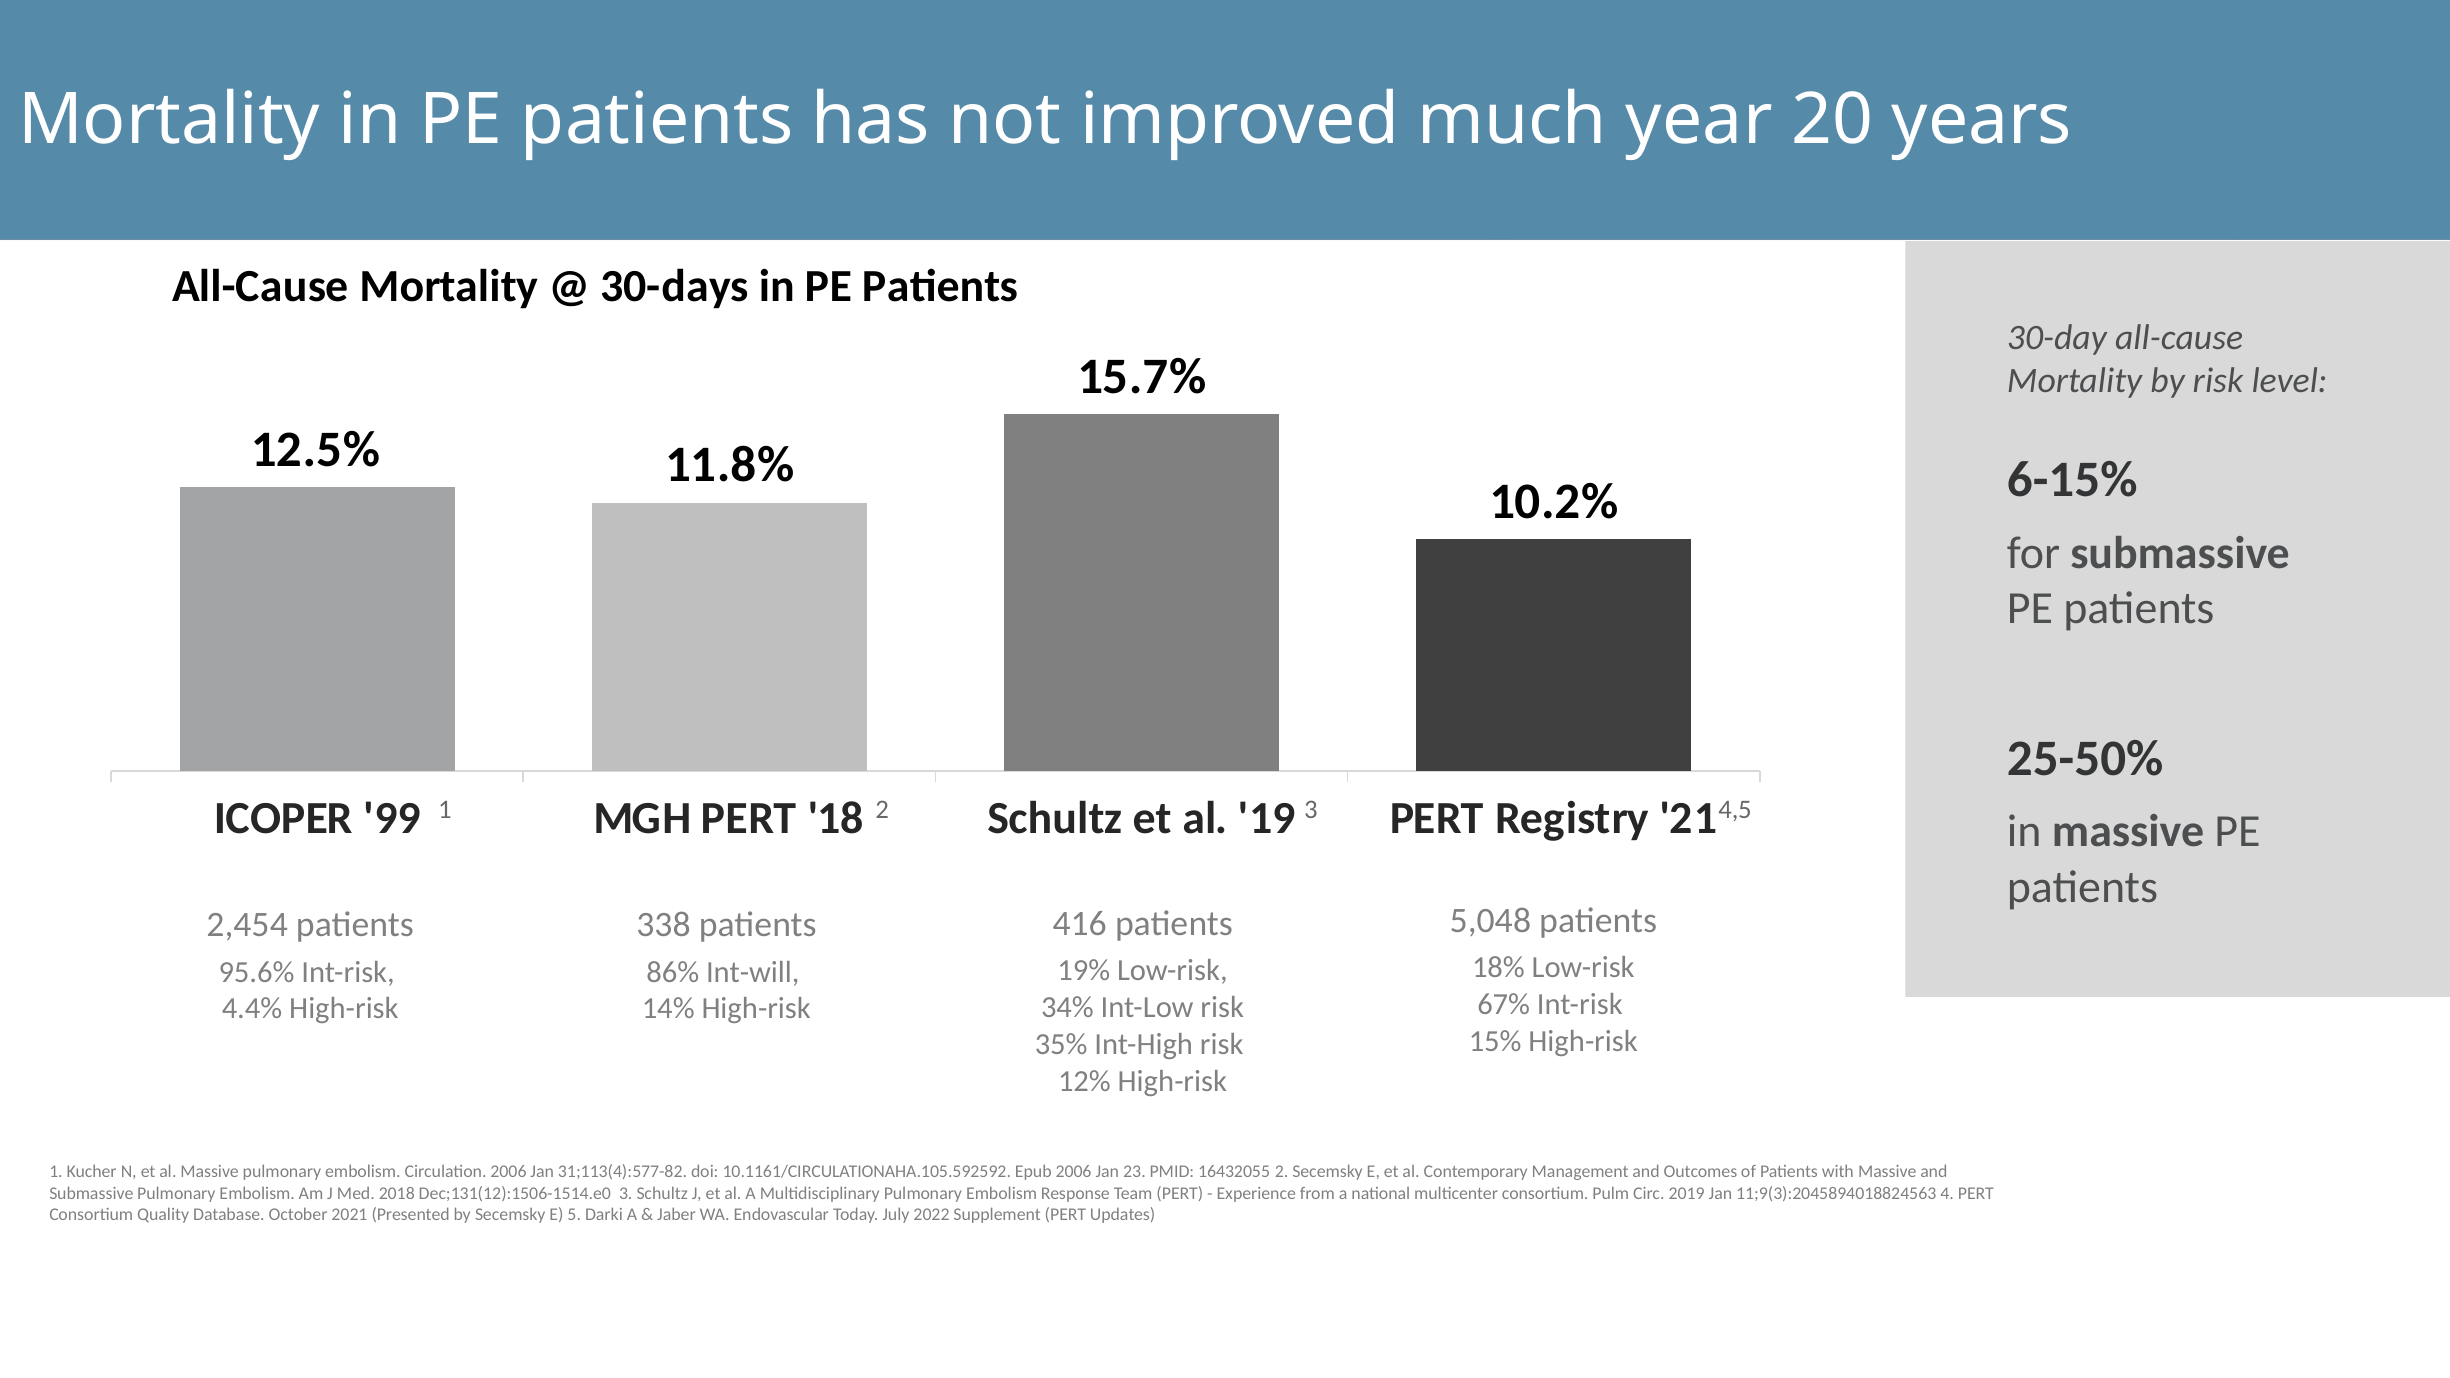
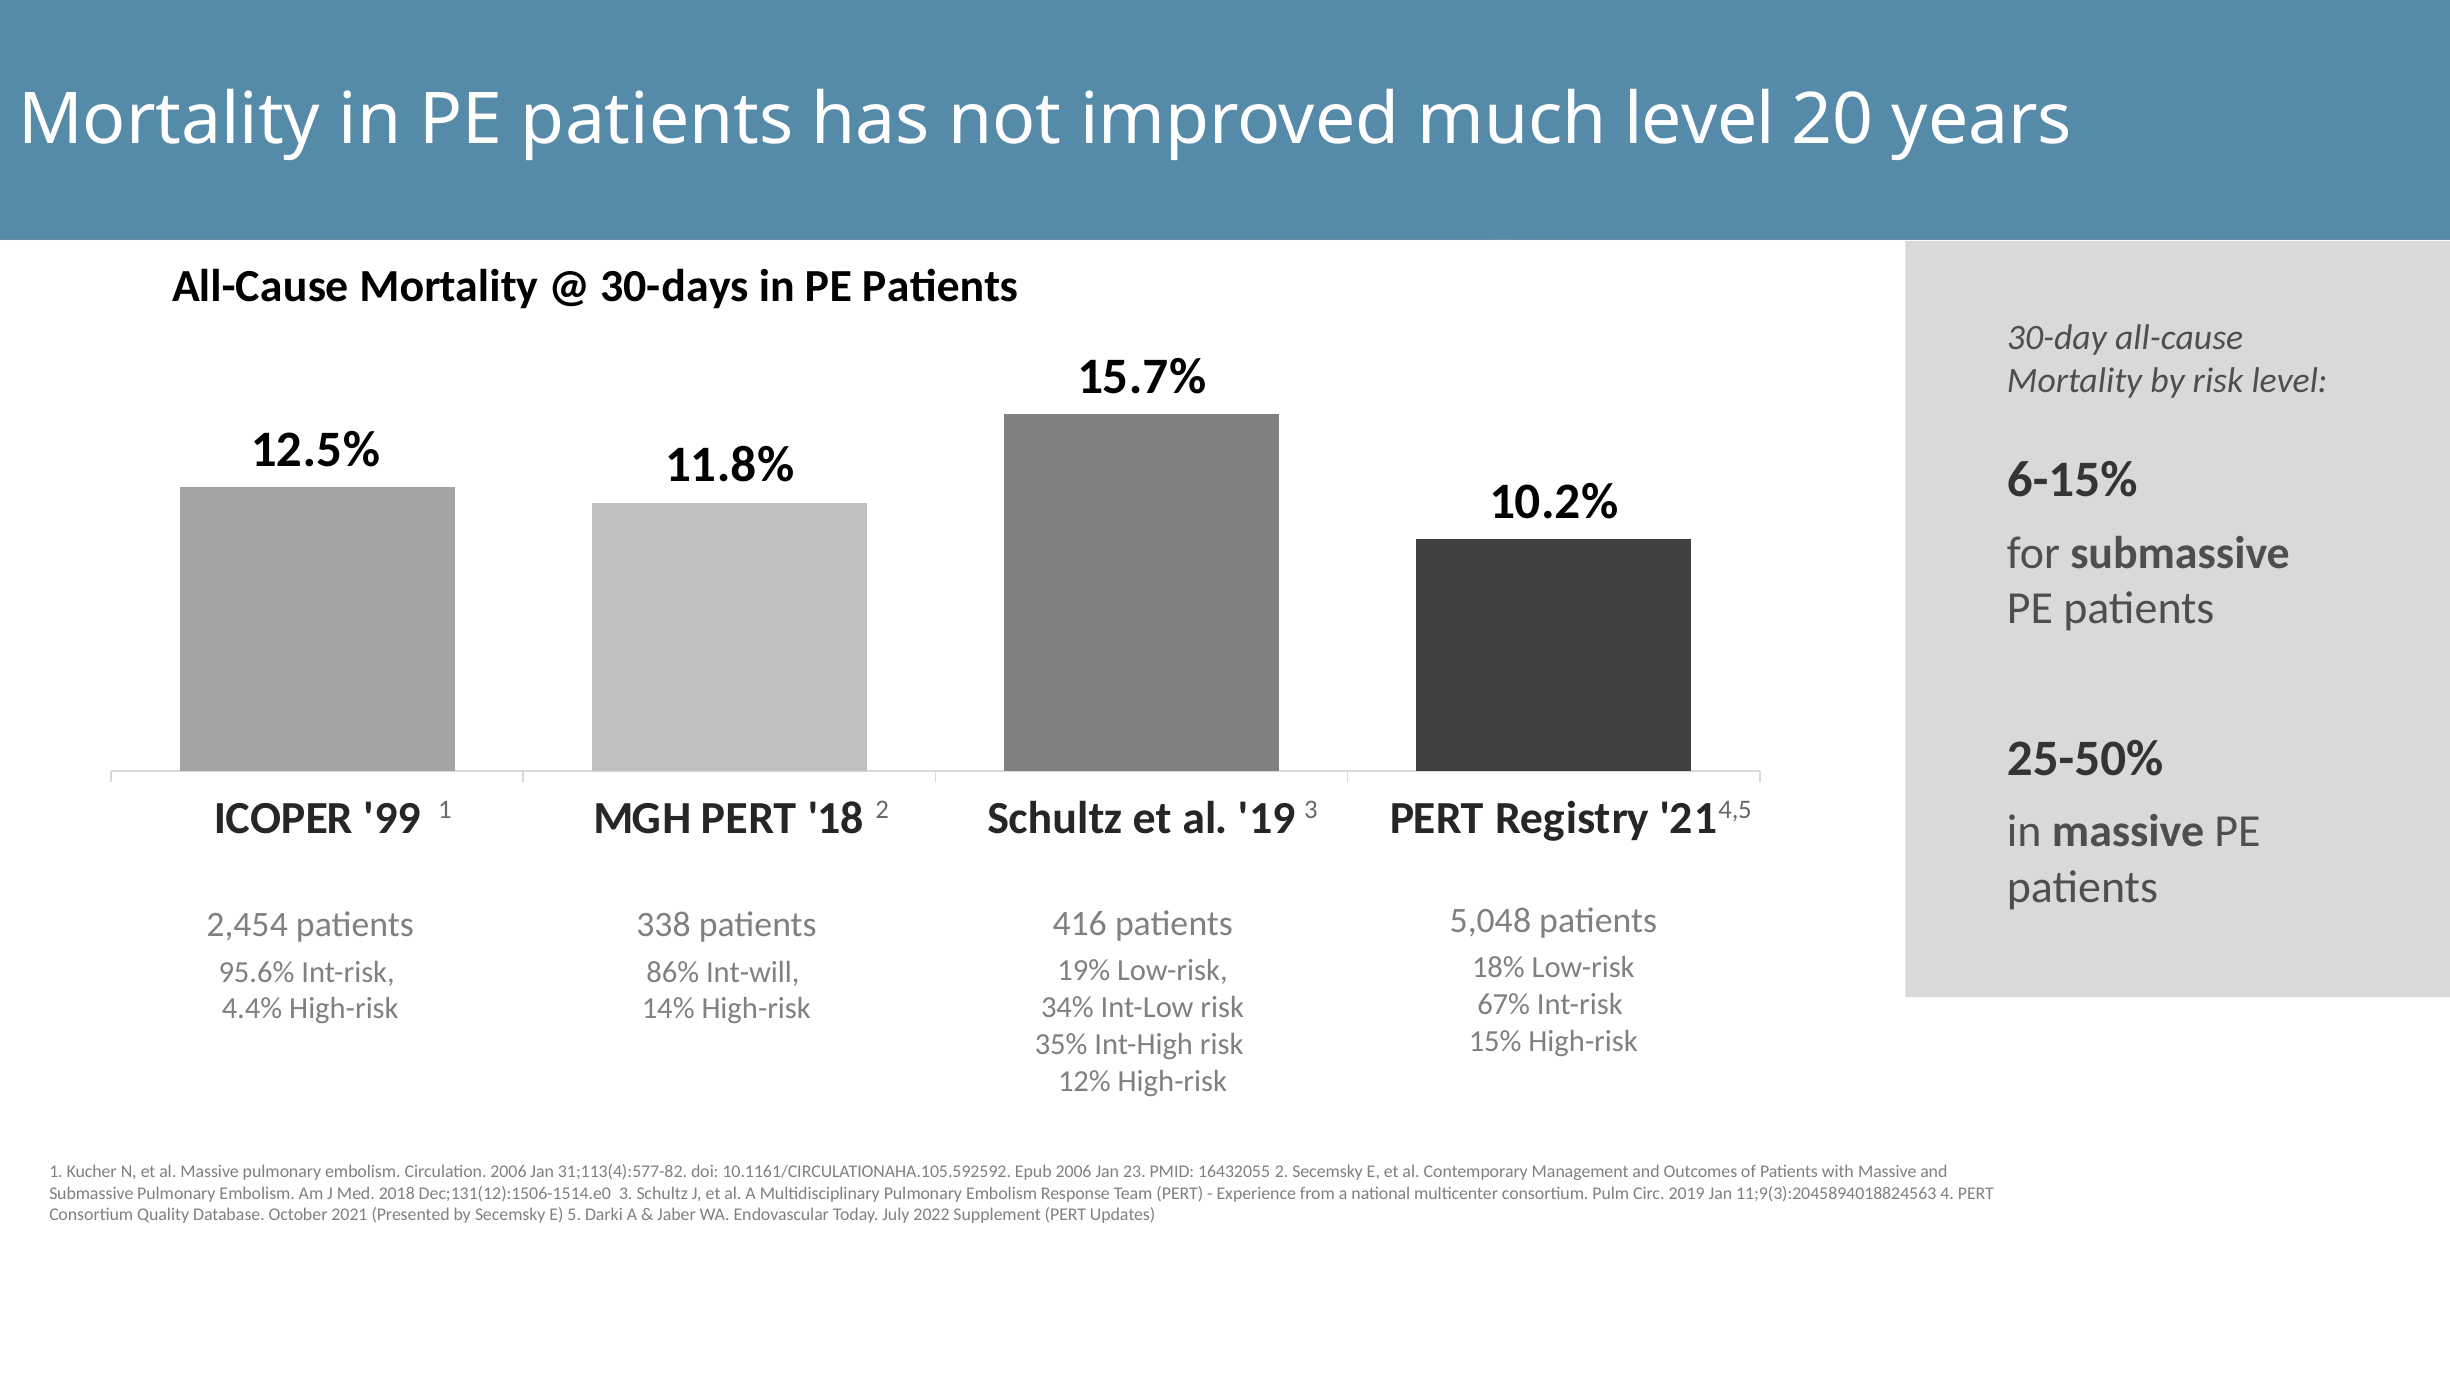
much year: year -> level (1700, 119)
